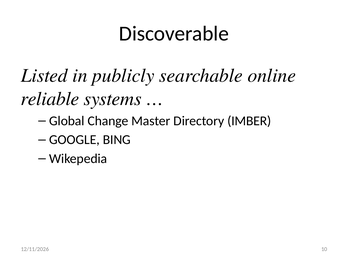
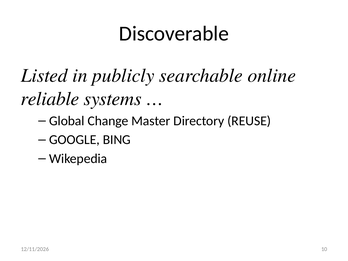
IMBER: IMBER -> REUSE (249, 121)
